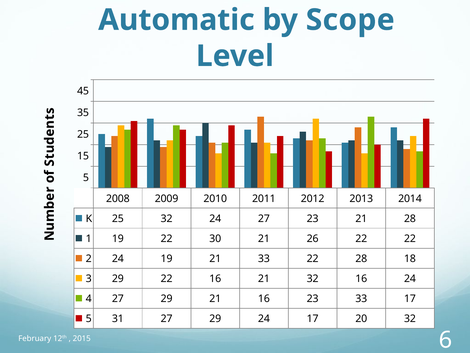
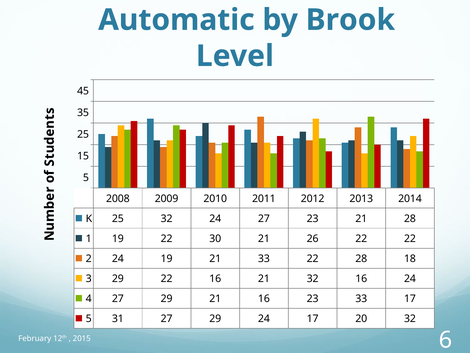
Scope: Scope -> Brook (350, 20)
